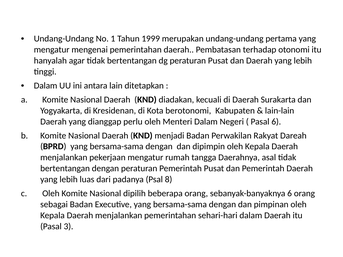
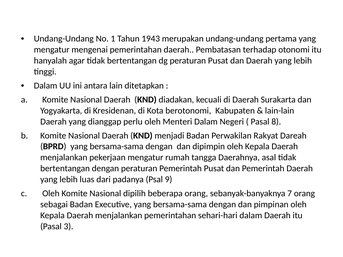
1999: 1999 -> 1943 (151, 39)
Pasal 6: 6 -> 8 (276, 122)
8: 8 -> 9 (169, 180)
sebanyak-banyaknya 6: 6 -> 7 (290, 194)
